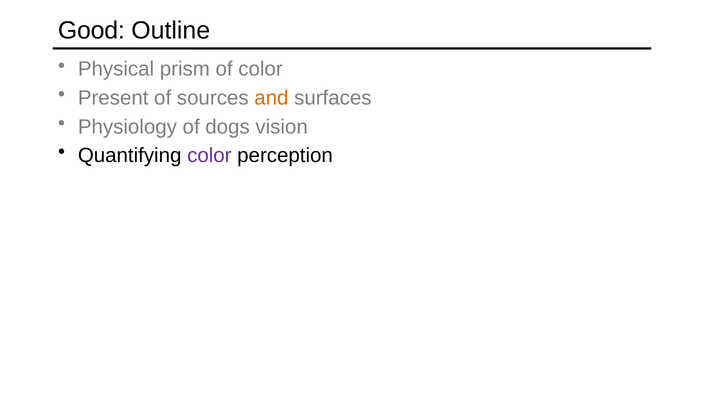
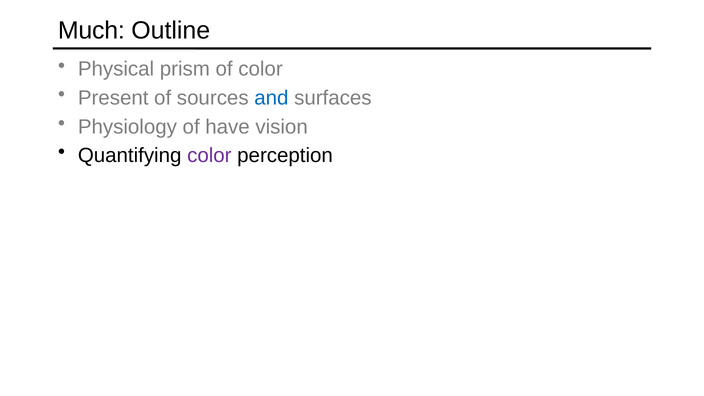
Good: Good -> Much (91, 30)
and colour: orange -> blue (271, 98)
dogs: dogs -> have (228, 127)
